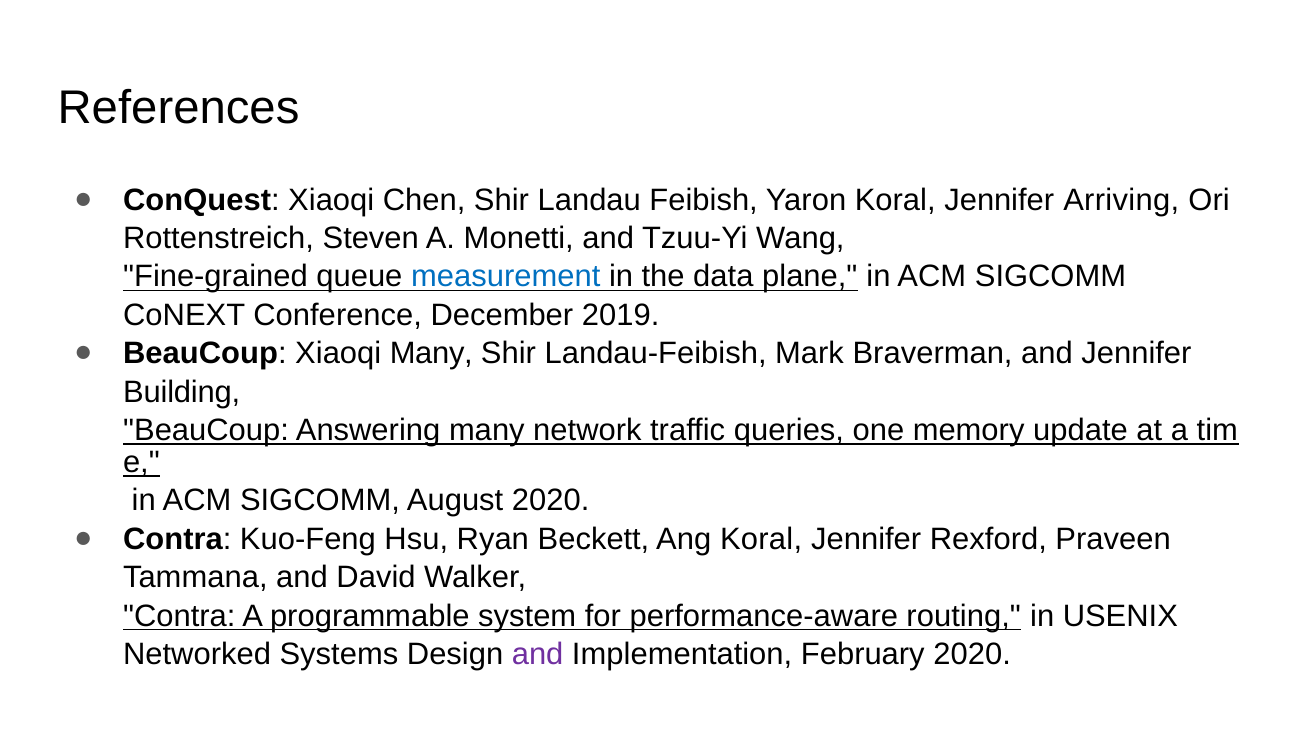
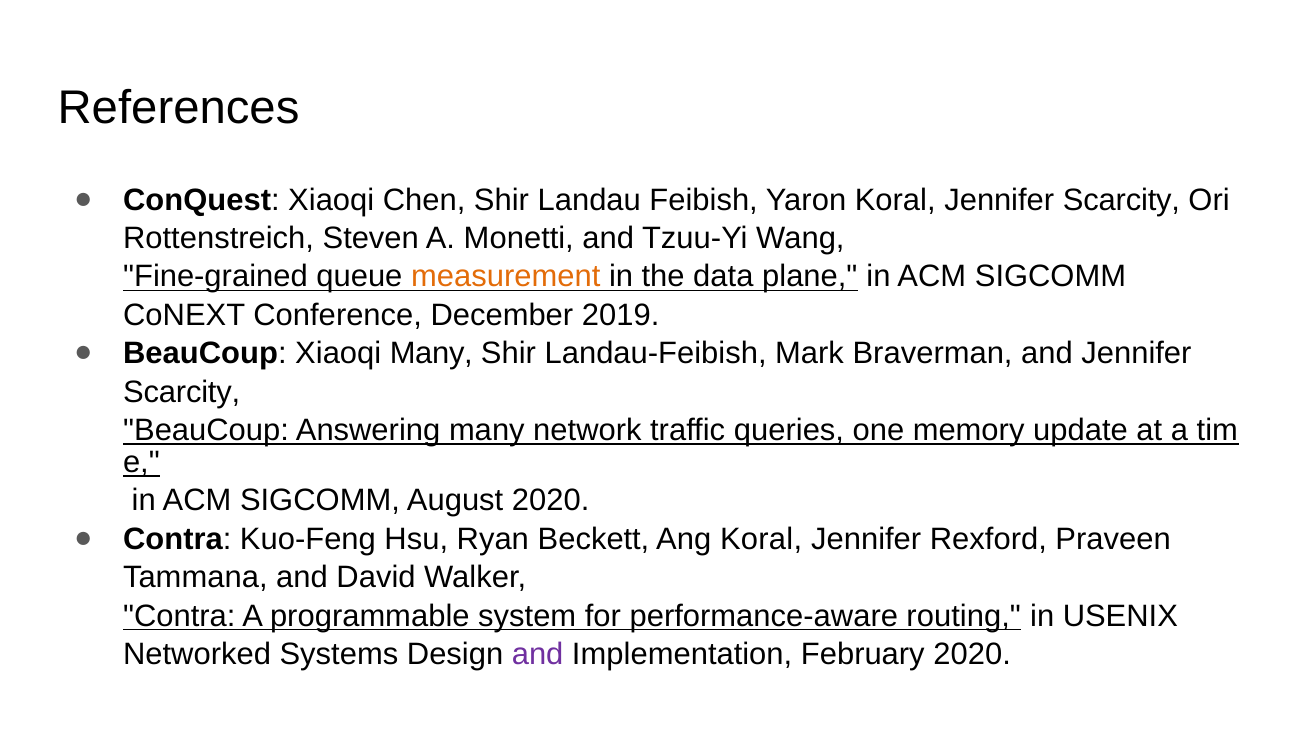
Koral Jennifer Arriving: Arriving -> Scarcity (1121, 200)
measurement colour: blue -> orange (506, 277)
Building: Building -> Scarcity (182, 392)
